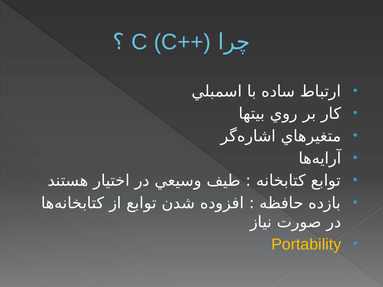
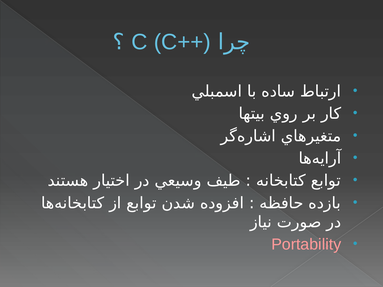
Portability colour: yellow -> pink (306, 245)
